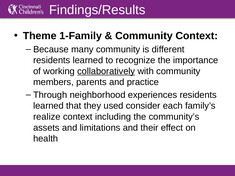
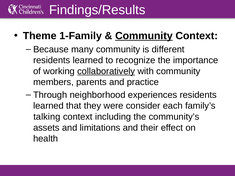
Community underline: none -> present (144, 36)
used: used -> were (113, 106)
realize: realize -> talking (47, 117)
